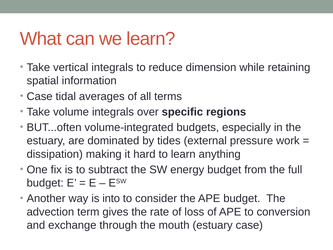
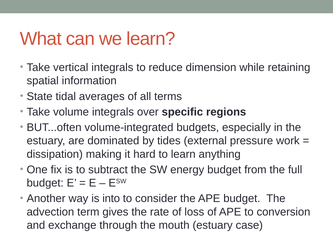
Case: Case -> State (40, 96)
